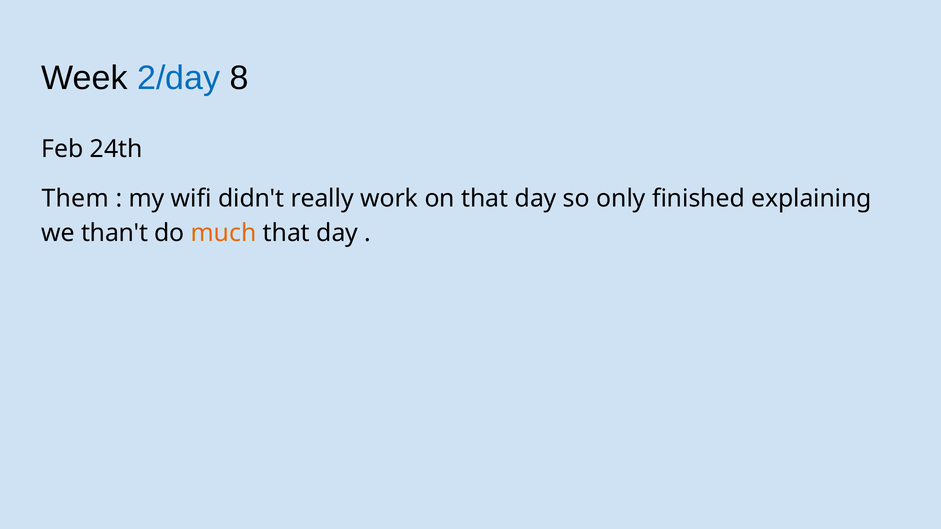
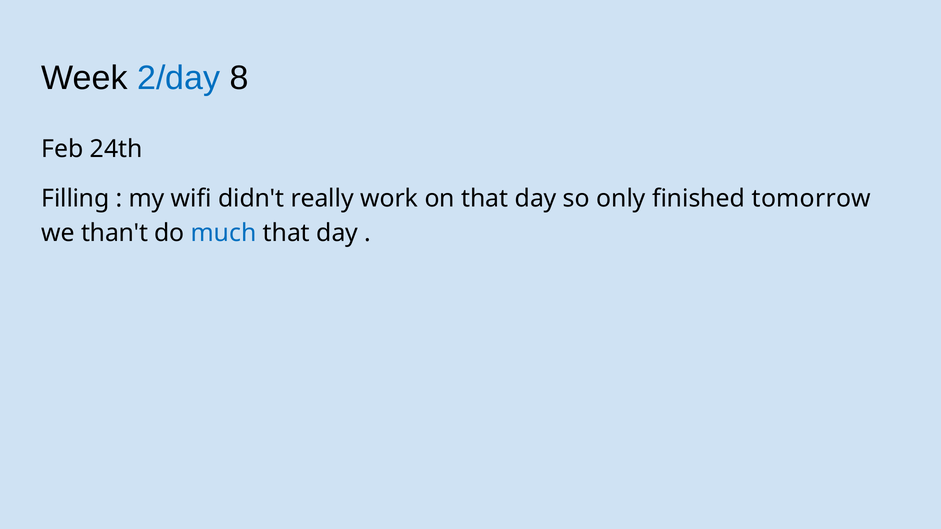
Them: Them -> Filling (75, 199)
explaining: explaining -> tomorrow (811, 199)
much colour: orange -> blue (224, 233)
